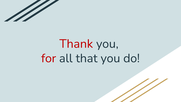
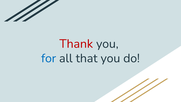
for colour: red -> blue (49, 58)
